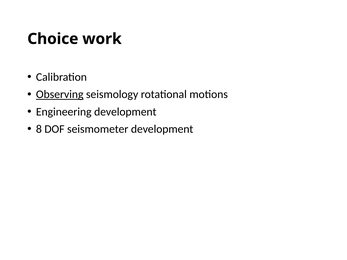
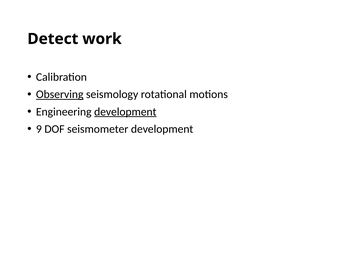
Choice: Choice -> Detect (53, 39)
development underline: none -> present (125, 112)
8: 8 -> 9 (39, 129)
